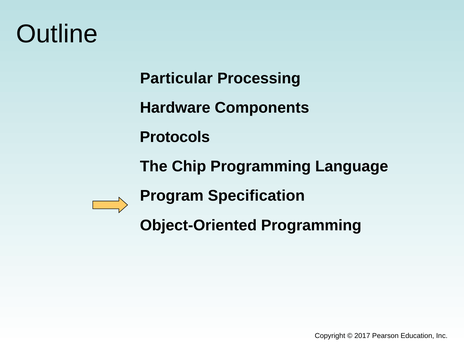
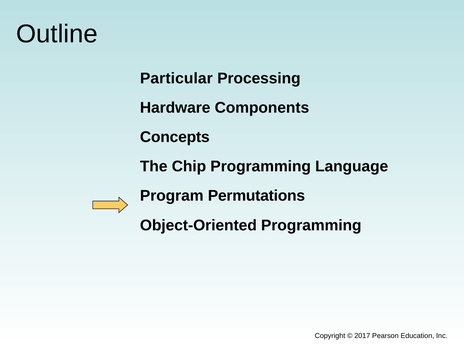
Protocols: Protocols -> Concepts (175, 137)
Specification: Specification -> Permutations (256, 196)
